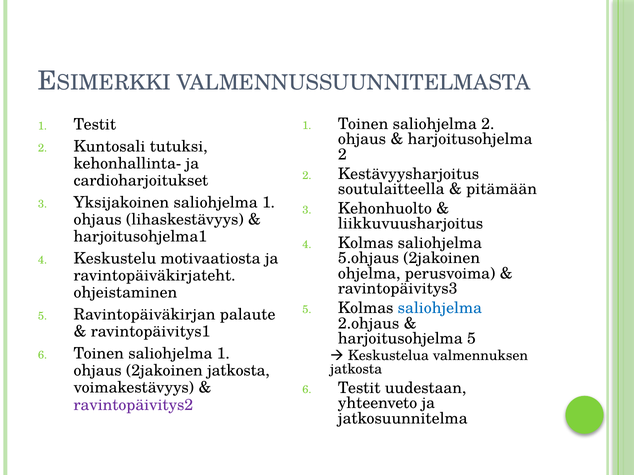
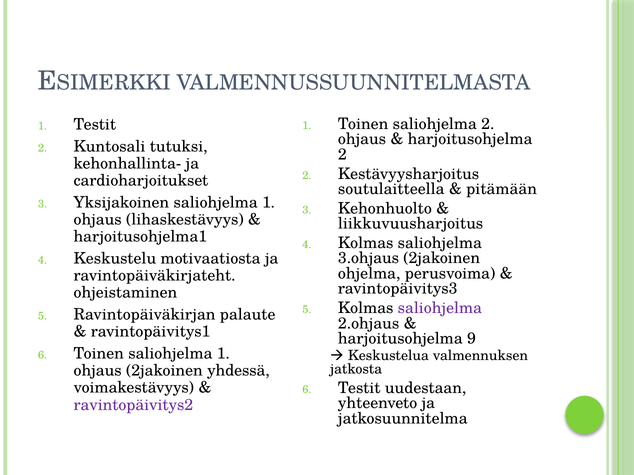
5.ohjaus: 5.ohjaus -> 3.ohjaus (369, 259)
saliohjelma colour: blue -> purple (440, 308)
harjoitusohjelma 5: 5 -> 9 (471, 339)
2jakoinen jatkosta: jatkosta -> yhdessä (238, 371)
